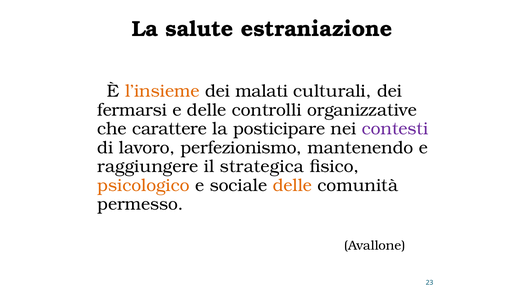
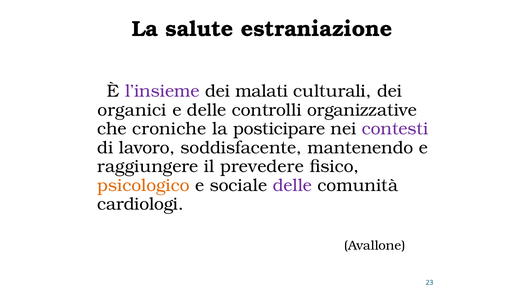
l’insieme colour: orange -> purple (162, 91)
fermarsi: fermarsi -> organici (132, 110)
carattere: carattere -> croniche (169, 129)
perfezionismo: perfezionismo -> soddisfacente (241, 147)
strategica: strategica -> prevedere (262, 166)
delle colour: orange -> purple (292, 185)
permesso: permesso -> cardiologi (140, 204)
